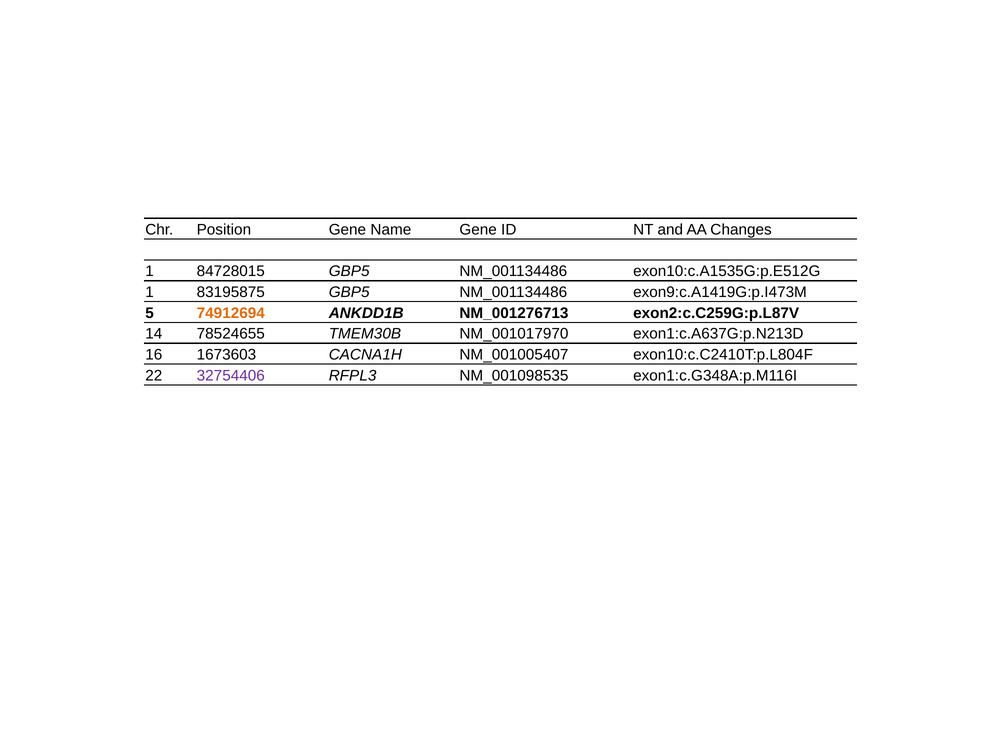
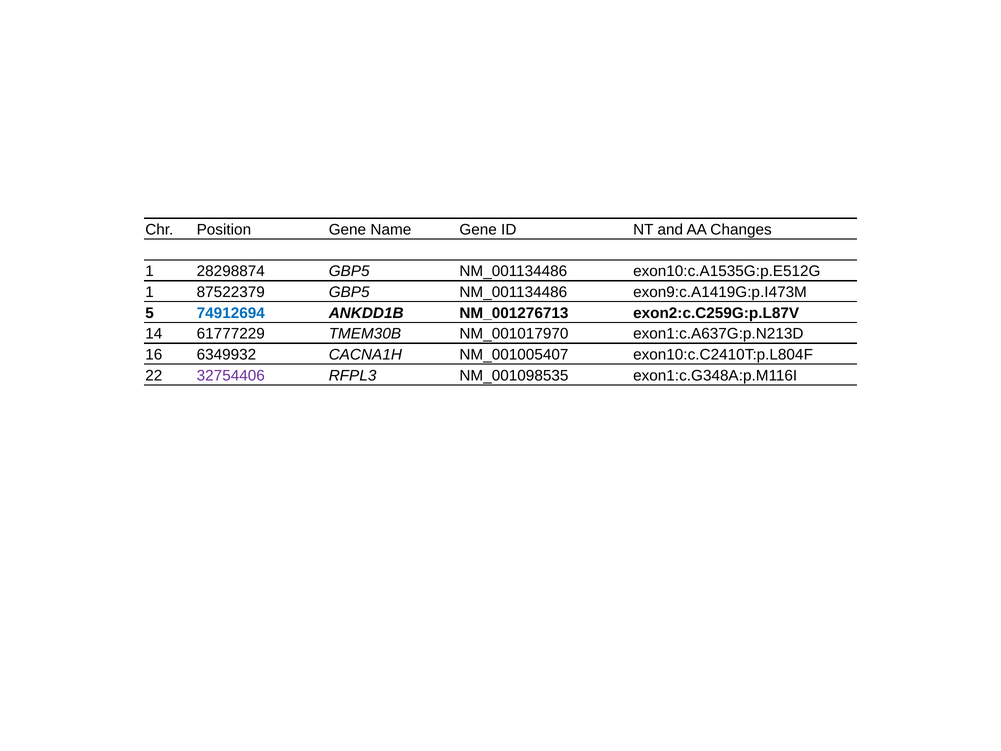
84728015: 84728015 -> 28298874 (231, 271)
83195875: 83195875 -> 87522379 (231, 292)
74912694 colour: orange -> blue (231, 313)
78524655: 78524655 -> 61777229 (231, 334)
1673603: 1673603 -> 6349932 (226, 355)
